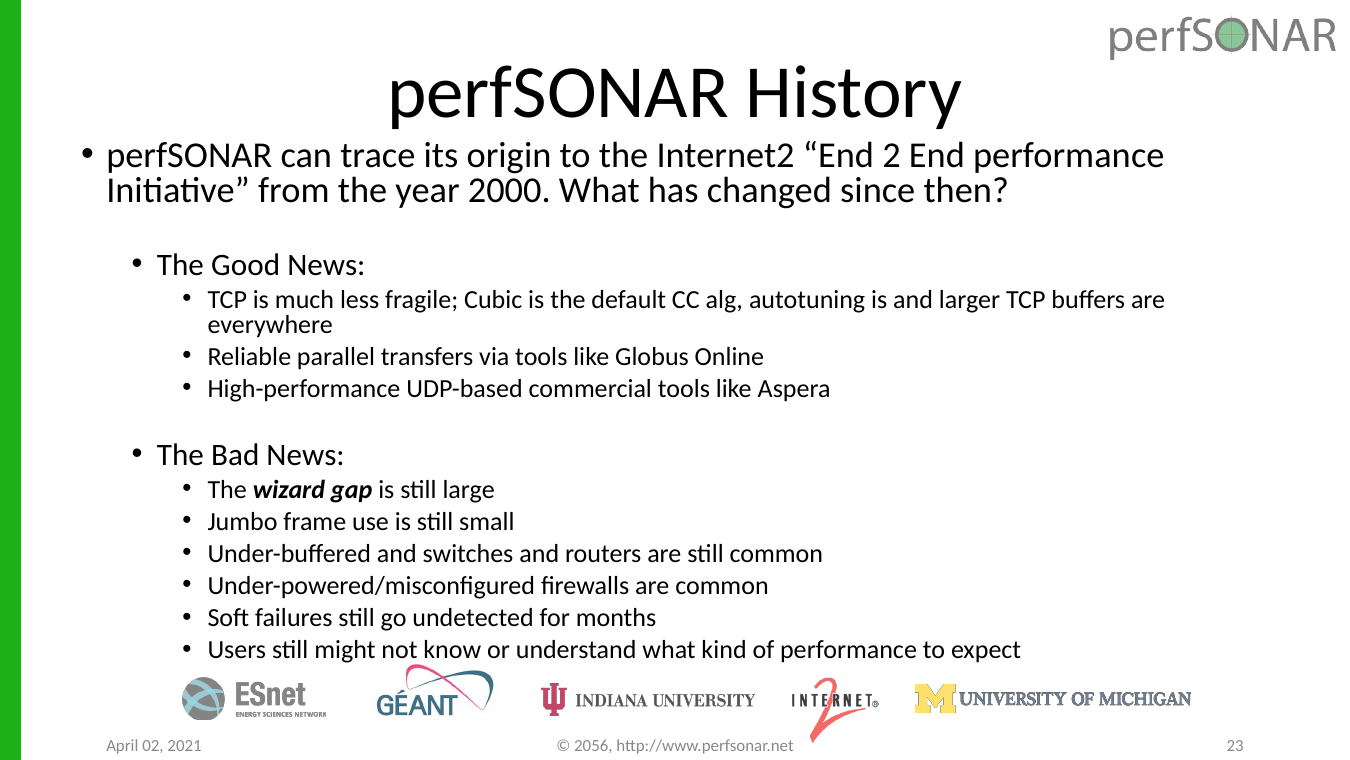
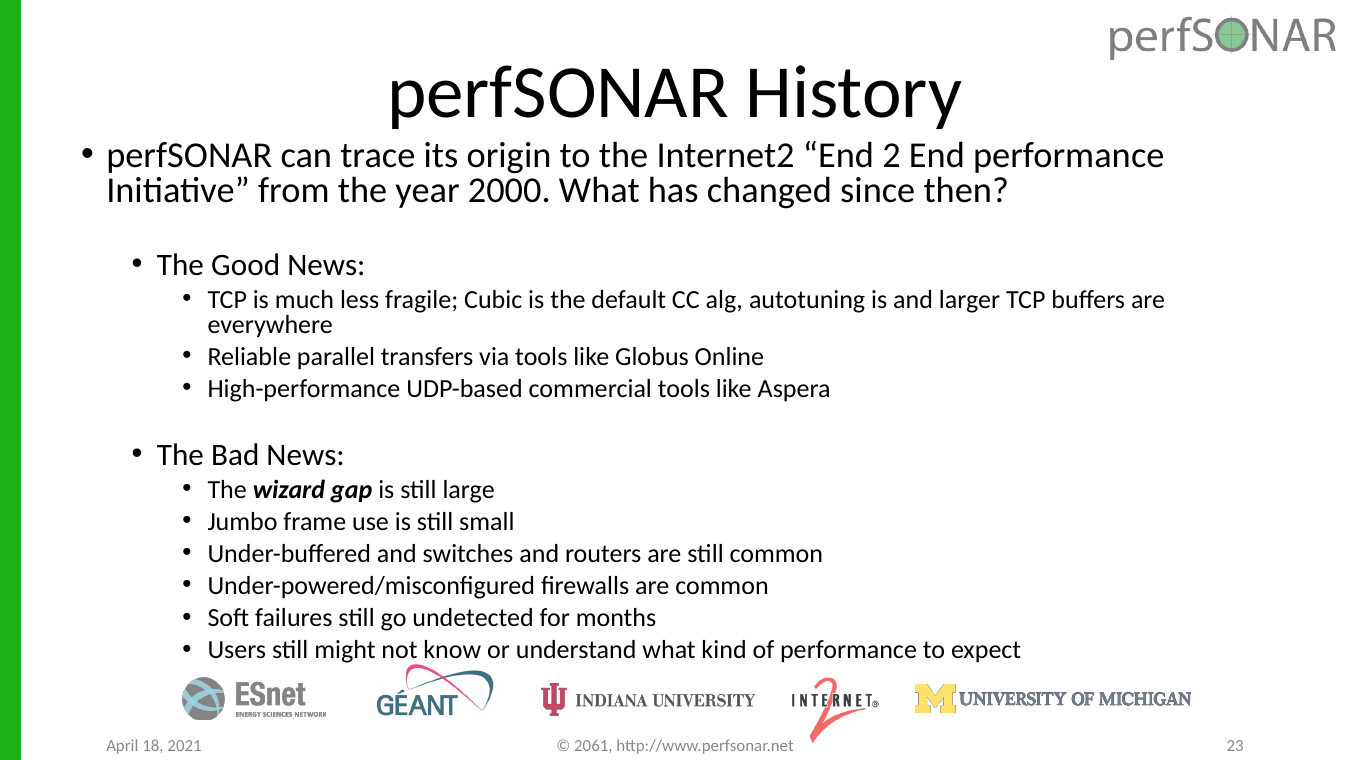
02: 02 -> 18 (153, 745)
2056: 2056 -> 2061 (593, 745)
